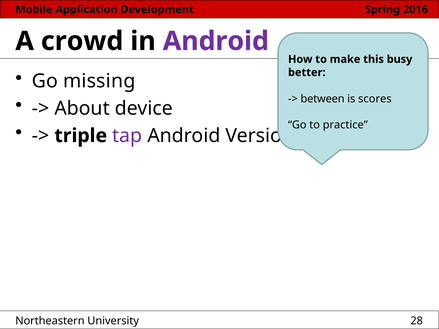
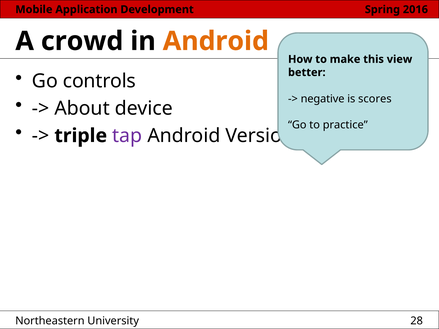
Android colour: purple -> orange (216, 41)
busy: busy -> view (400, 59)
missing: missing -> controls (99, 81)
between: between -> negative (323, 99)
